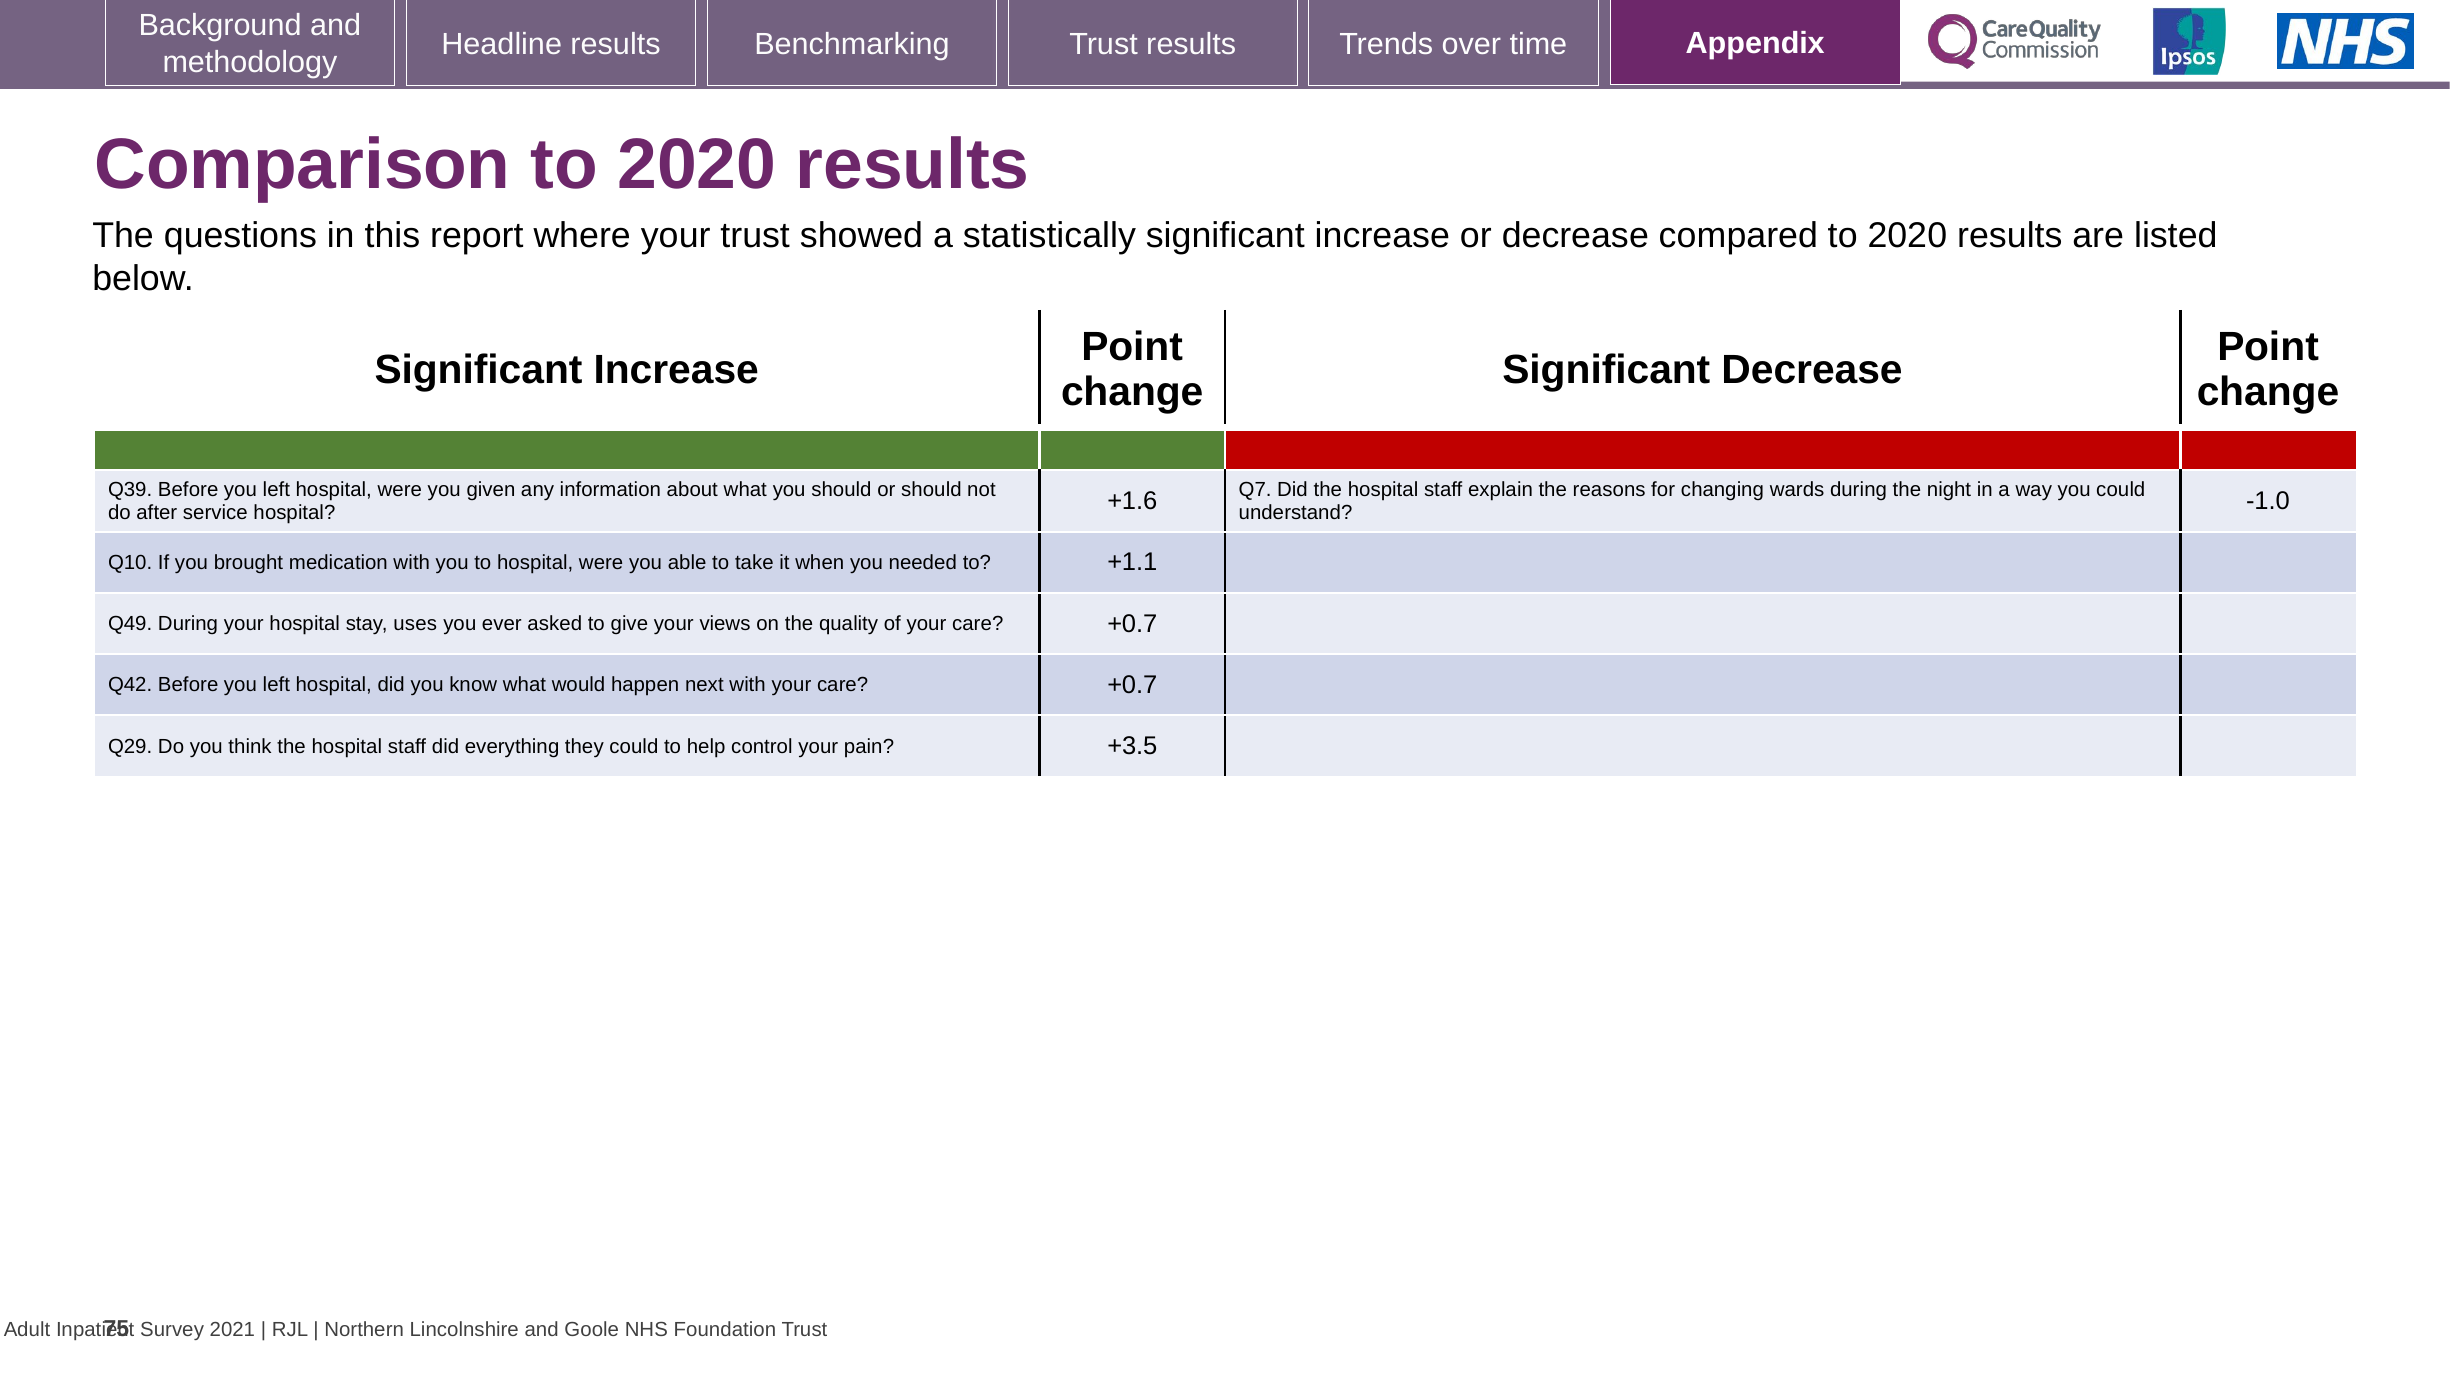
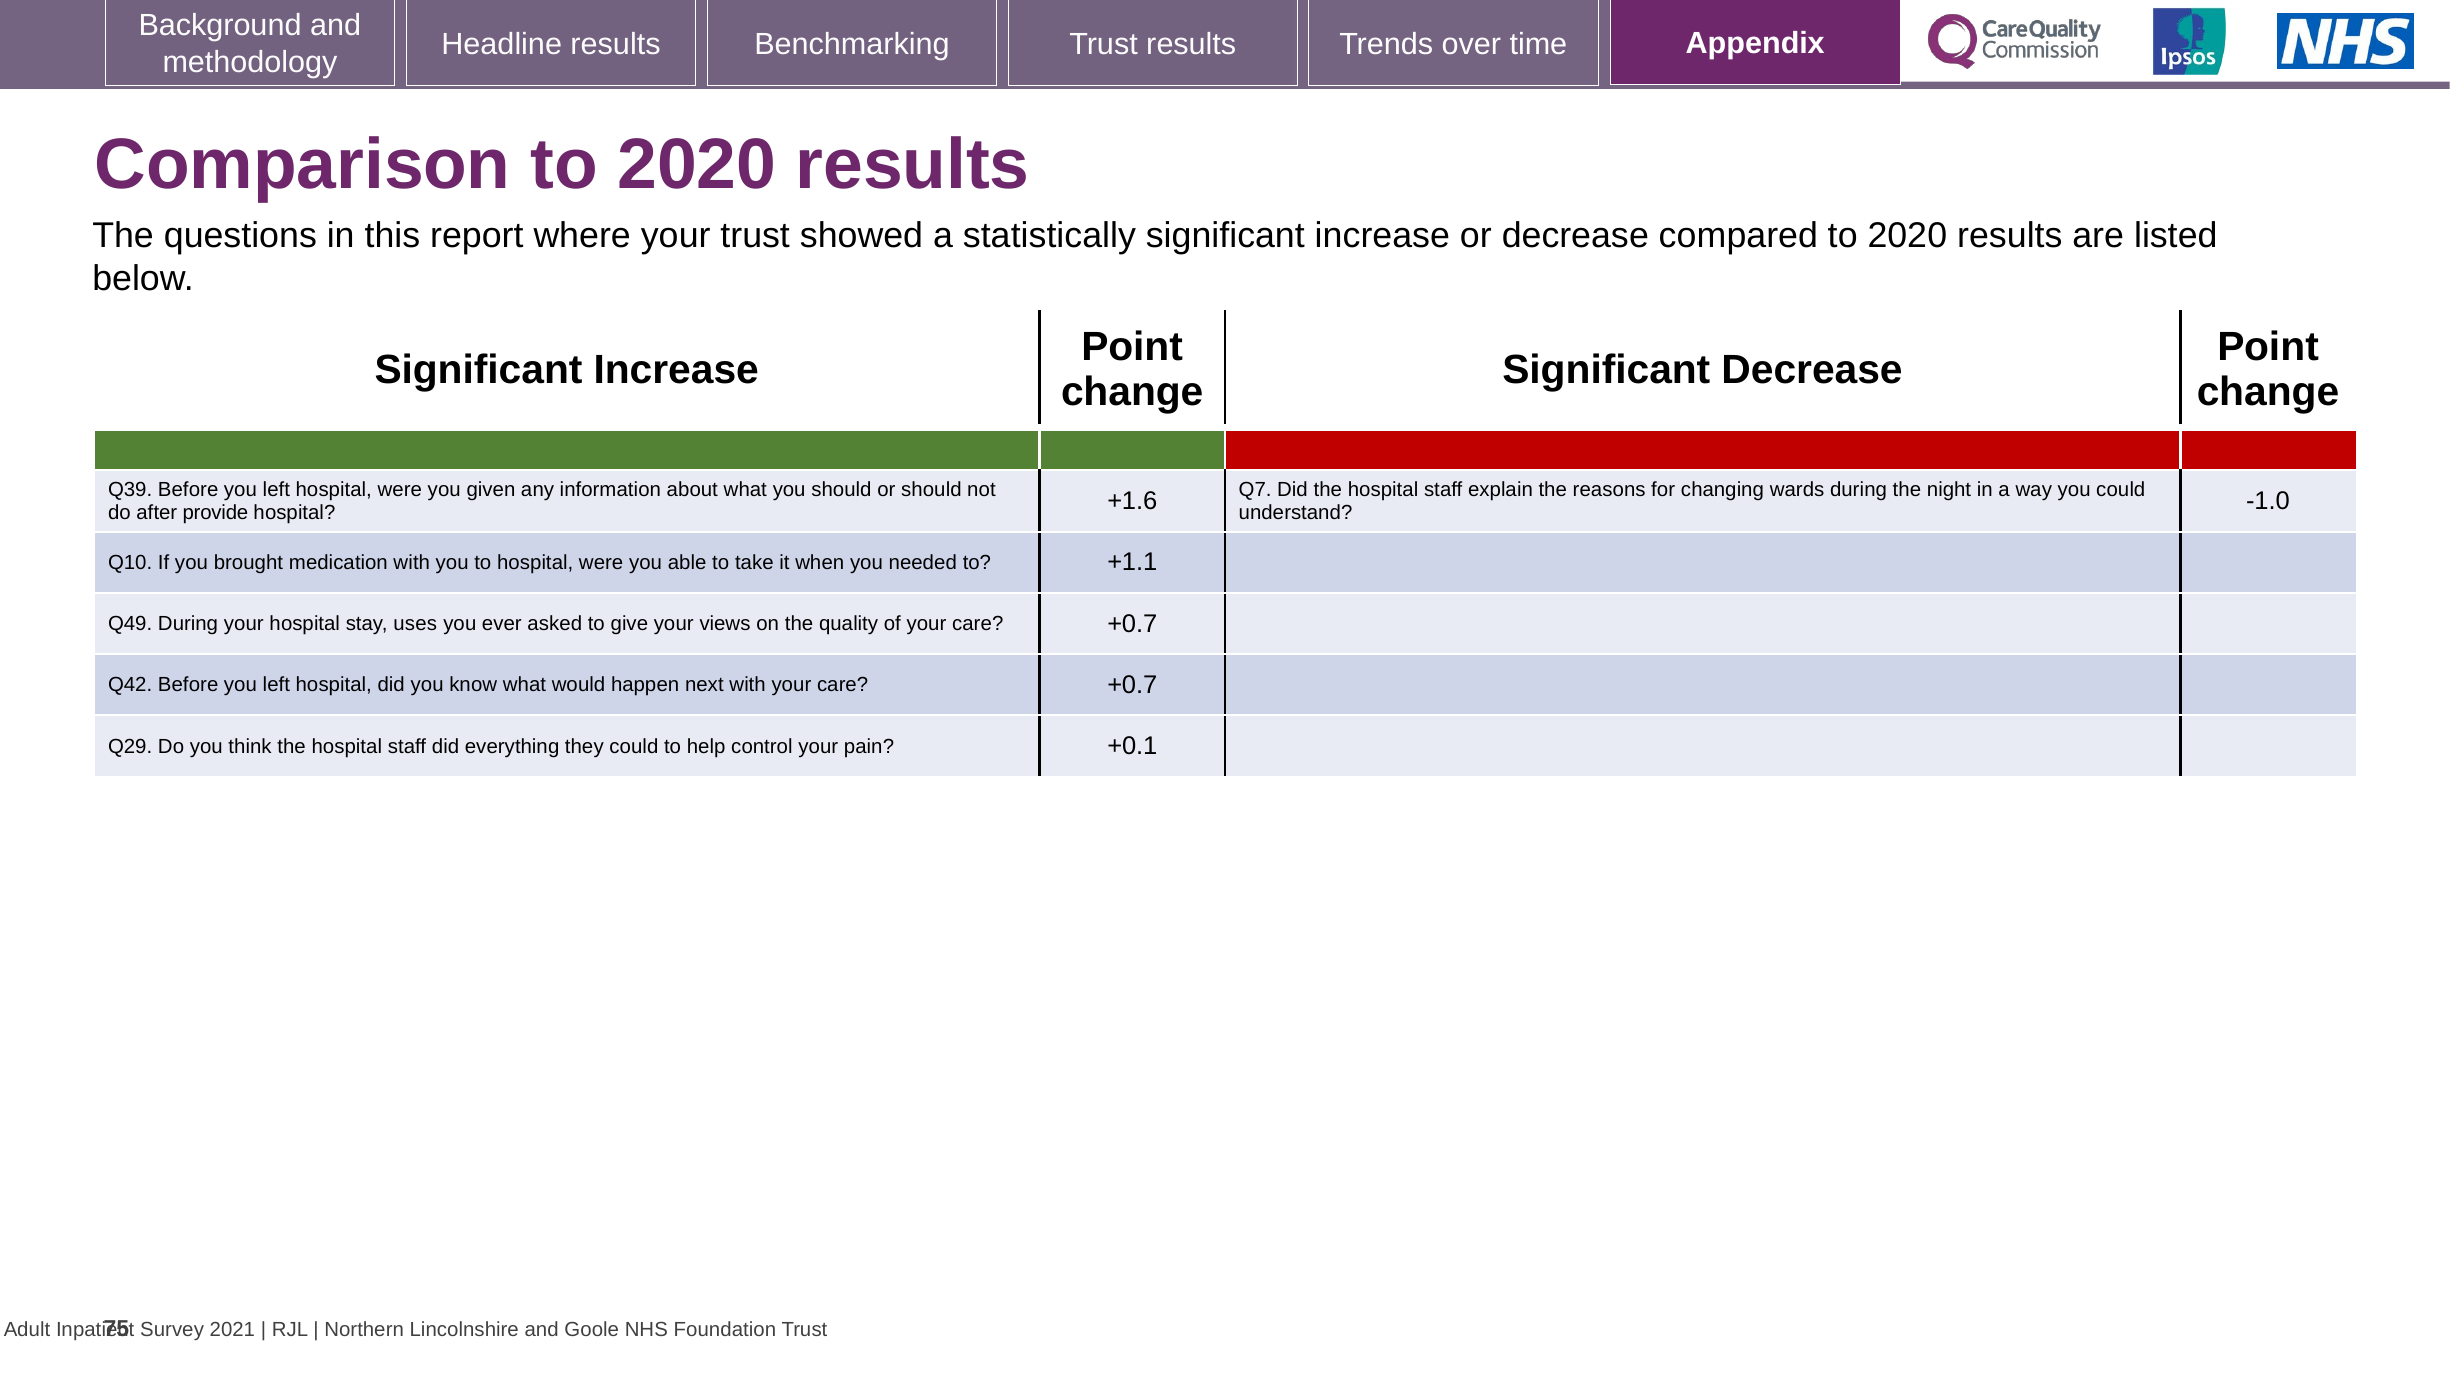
service: service -> provide (215, 513)
+3.5: +3.5 -> +0.1 (1132, 746)
